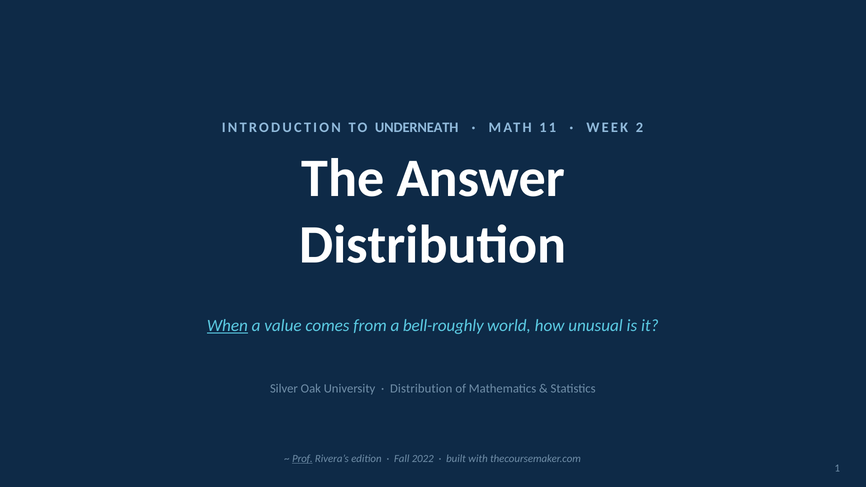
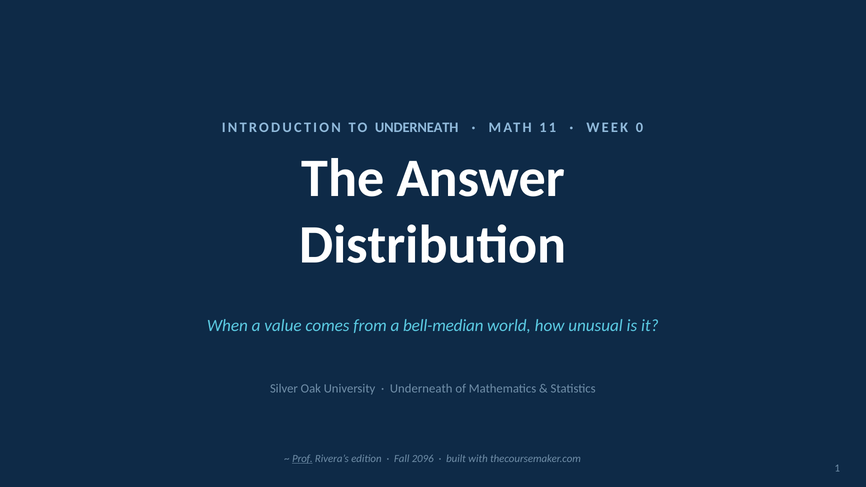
2: 2 -> 0 (639, 128)
When underline: present -> none (227, 326)
bell-roughly: bell-roughly -> bell-median (443, 326)
Distribution: Distribution -> Underneath (421, 389)
2022: 2022 -> 2096 (423, 459)
